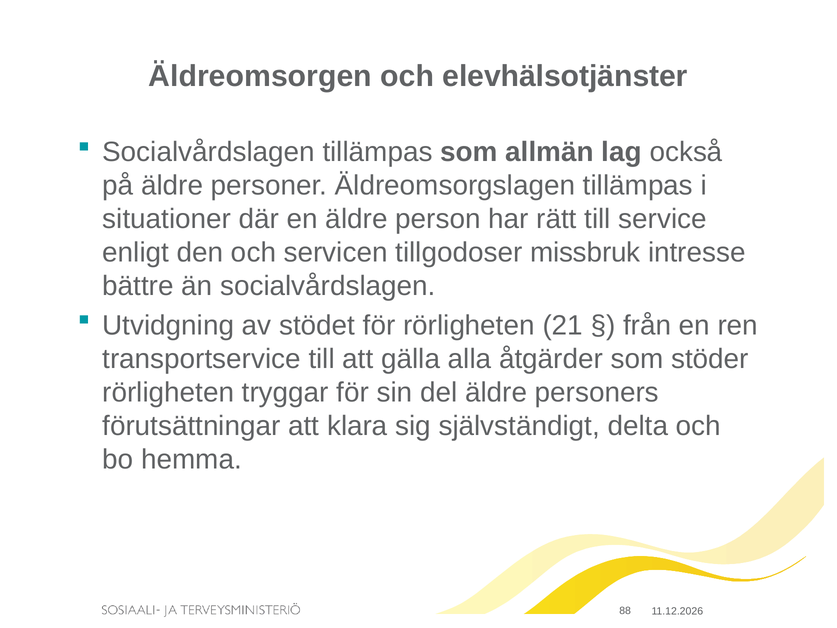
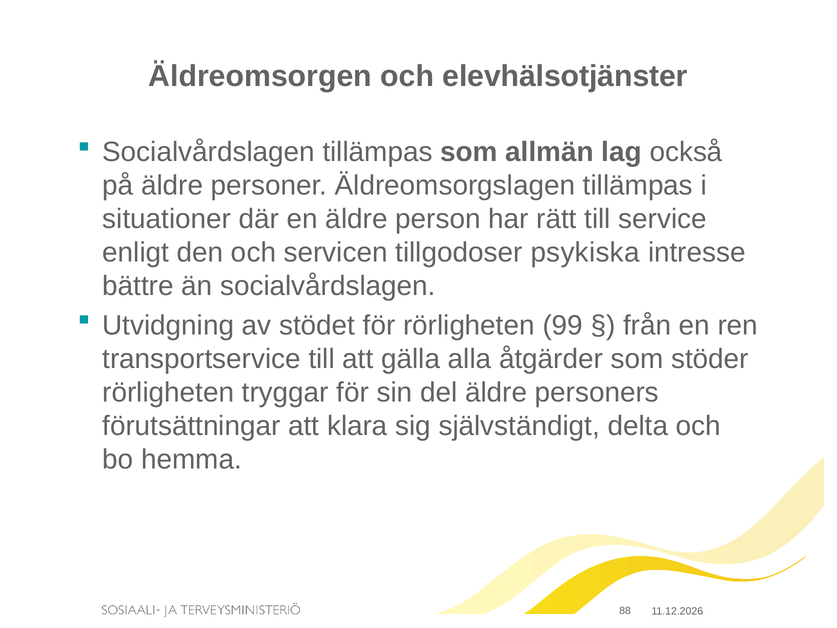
missbruk: missbruk -> psykiska (585, 253)
21: 21 -> 99 (563, 325)
